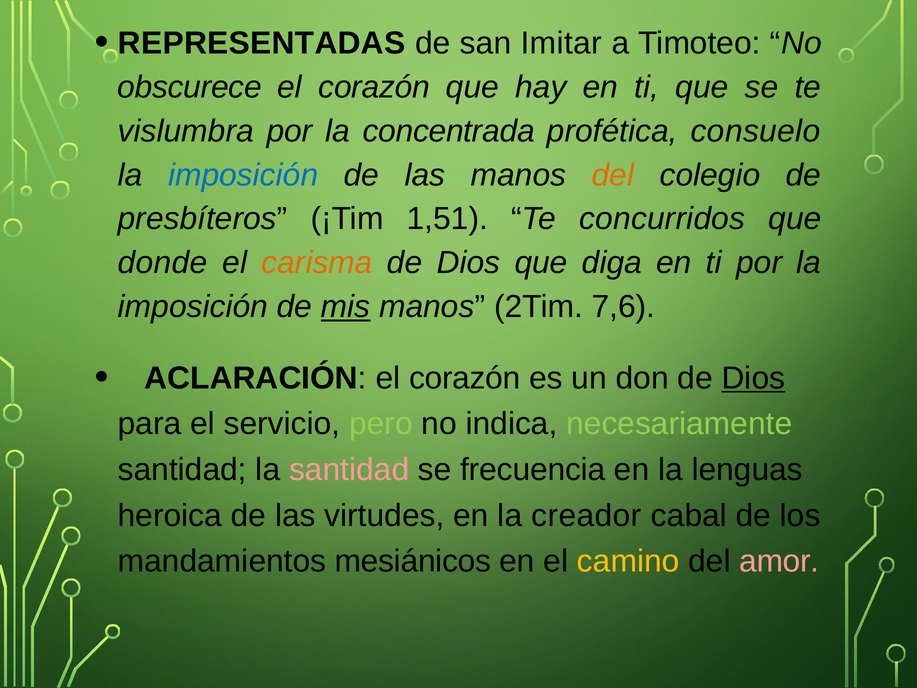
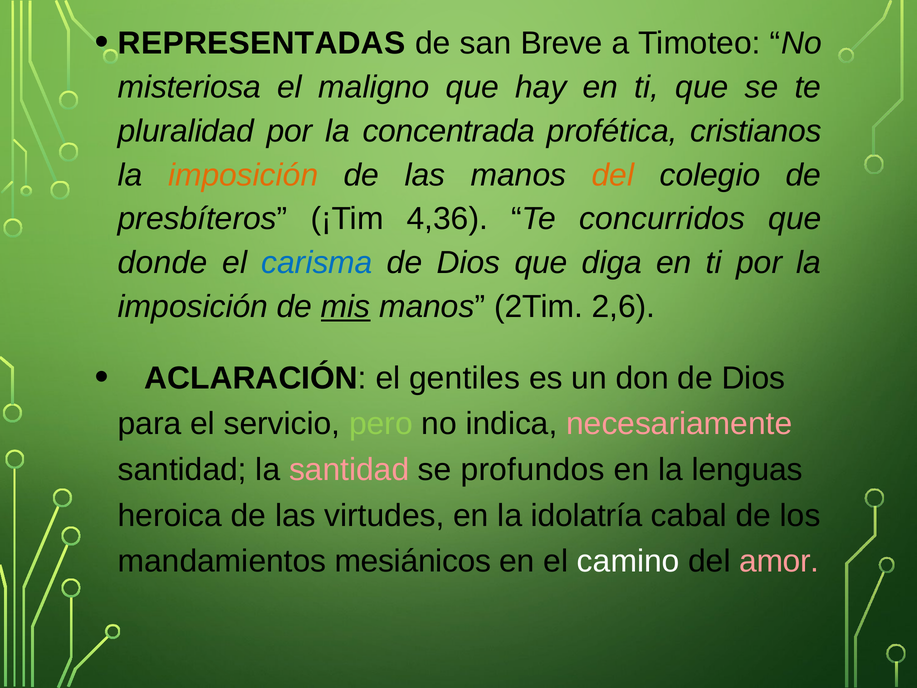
Imitar: Imitar -> Breve (562, 43)
obscurece: obscurece -> misteriosa (190, 87)
corazón: corazón -> maligno (374, 87)
vislumbra: vislumbra -> pluralidad (186, 131)
consuelo: consuelo -> cristianos (756, 131)
imposición colour: blue -> orange (243, 175)
1,51: 1,51 -> 4,36 (447, 219)
carisma colour: orange -> blue (317, 263)
7,6: 7,6 -> 2,6 (623, 307)
ACLARACIÓN el corazón: corazón -> gentiles (465, 378)
Dios underline: present -> none (753, 378)
necesariamente colour: light green -> pink (679, 424)
frecuencia: frecuencia -> profundos (533, 470)
creador: creador -> idolatría (587, 515)
camino colour: yellow -> white (628, 561)
